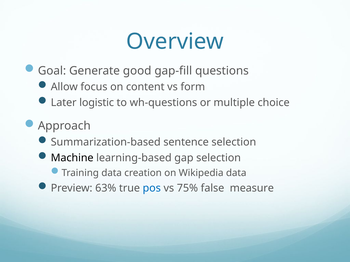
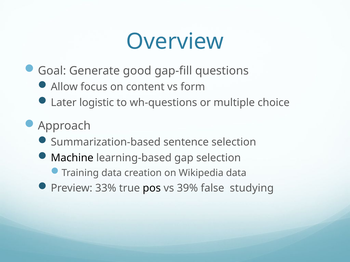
63%: 63% -> 33% (106, 188)
pos colour: blue -> black (152, 188)
75%: 75% -> 39% (187, 188)
measure: measure -> studying (252, 188)
